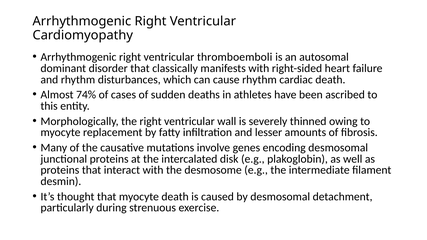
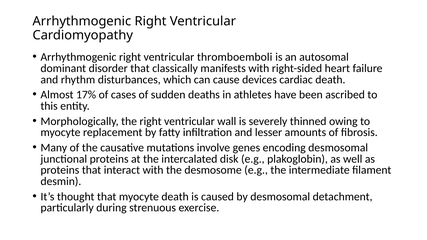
cause rhythm: rhythm -> devices (259, 80)
74%: 74% -> 17% (86, 95)
